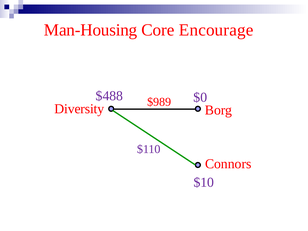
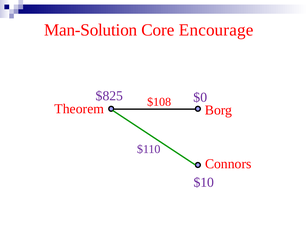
Man-Housing: Man-Housing -> Man-Solution (91, 30)
$488: $488 -> $825 (109, 96)
$989: $989 -> $108 (159, 102)
Diversity: Diversity -> Theorem (79, 109)
